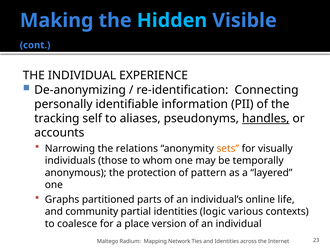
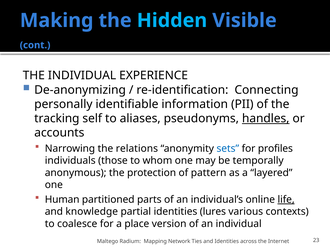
sets colour: orange -> blue (228, 148)
visually: visually -> profiles (275, 148)
Graphs: Graphs -> Human (62, 199)
life underline: none -> present (286, 199)
community: community -> knowledge (92, 211)
logic: logic -> lures (213, 211)
